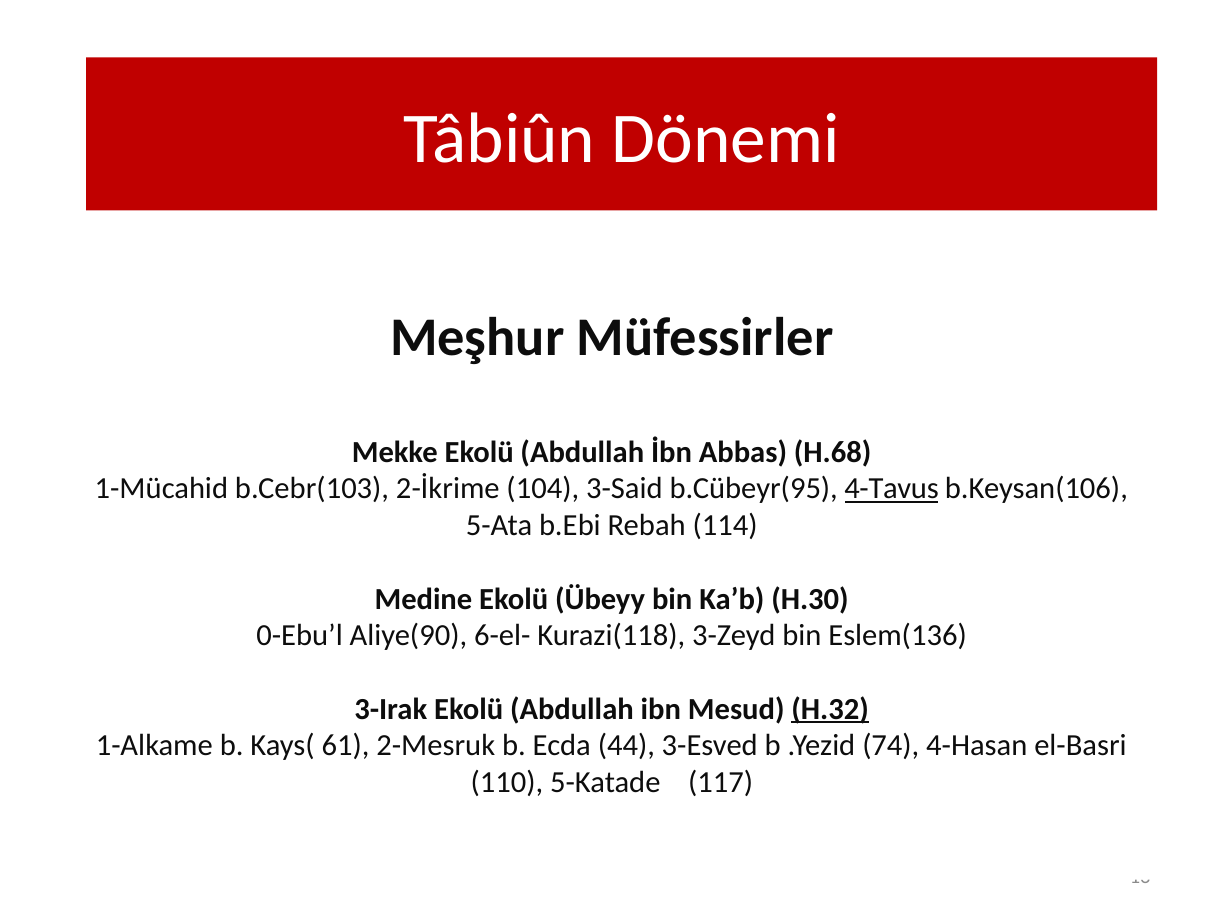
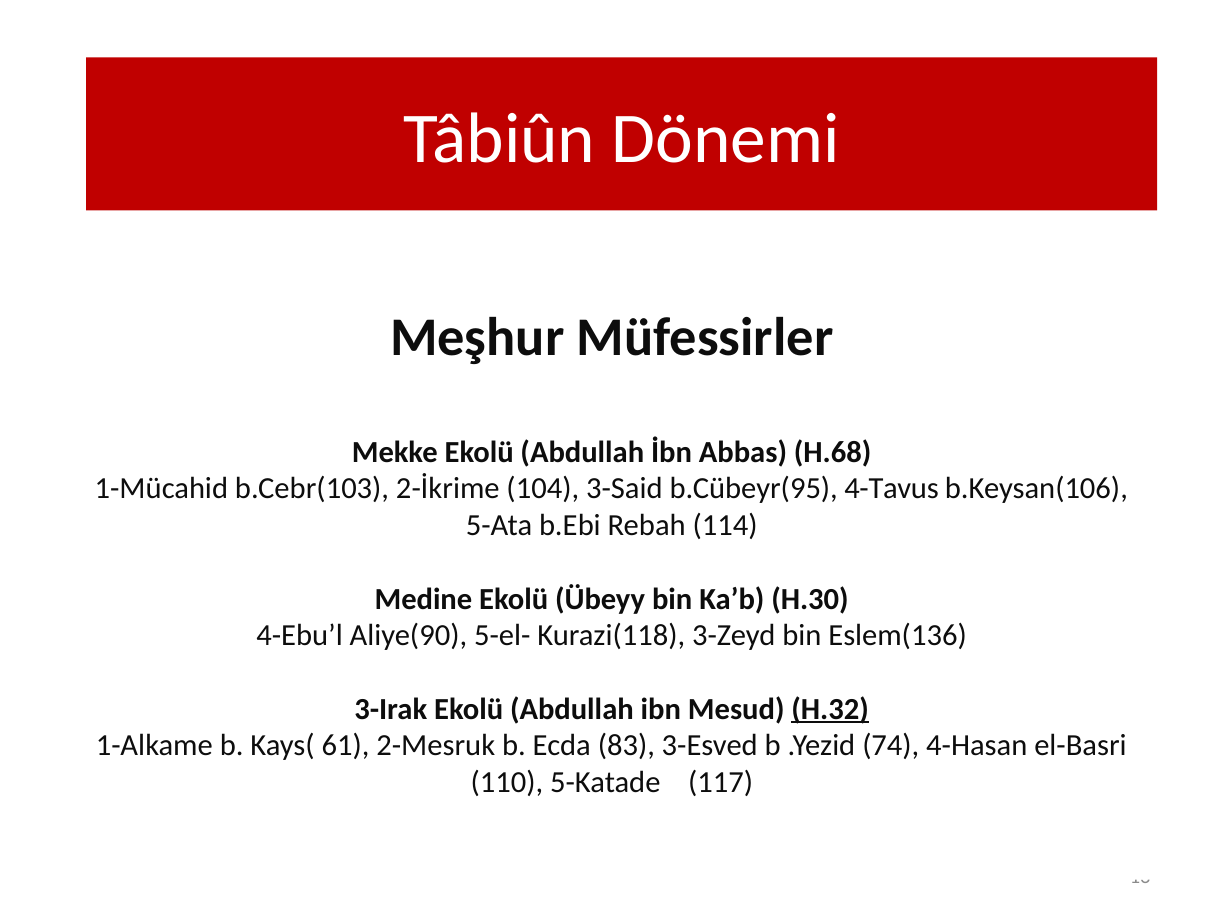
4-Tavus underline: present -> none (892, 489)
0-Ebu’l: 0-Ebu’l -> 4-Ebu’l (300, 636)
6-el-: 6-el- -> 5-el- (502, 636)
44: 44 -> 83 (626, 746)
